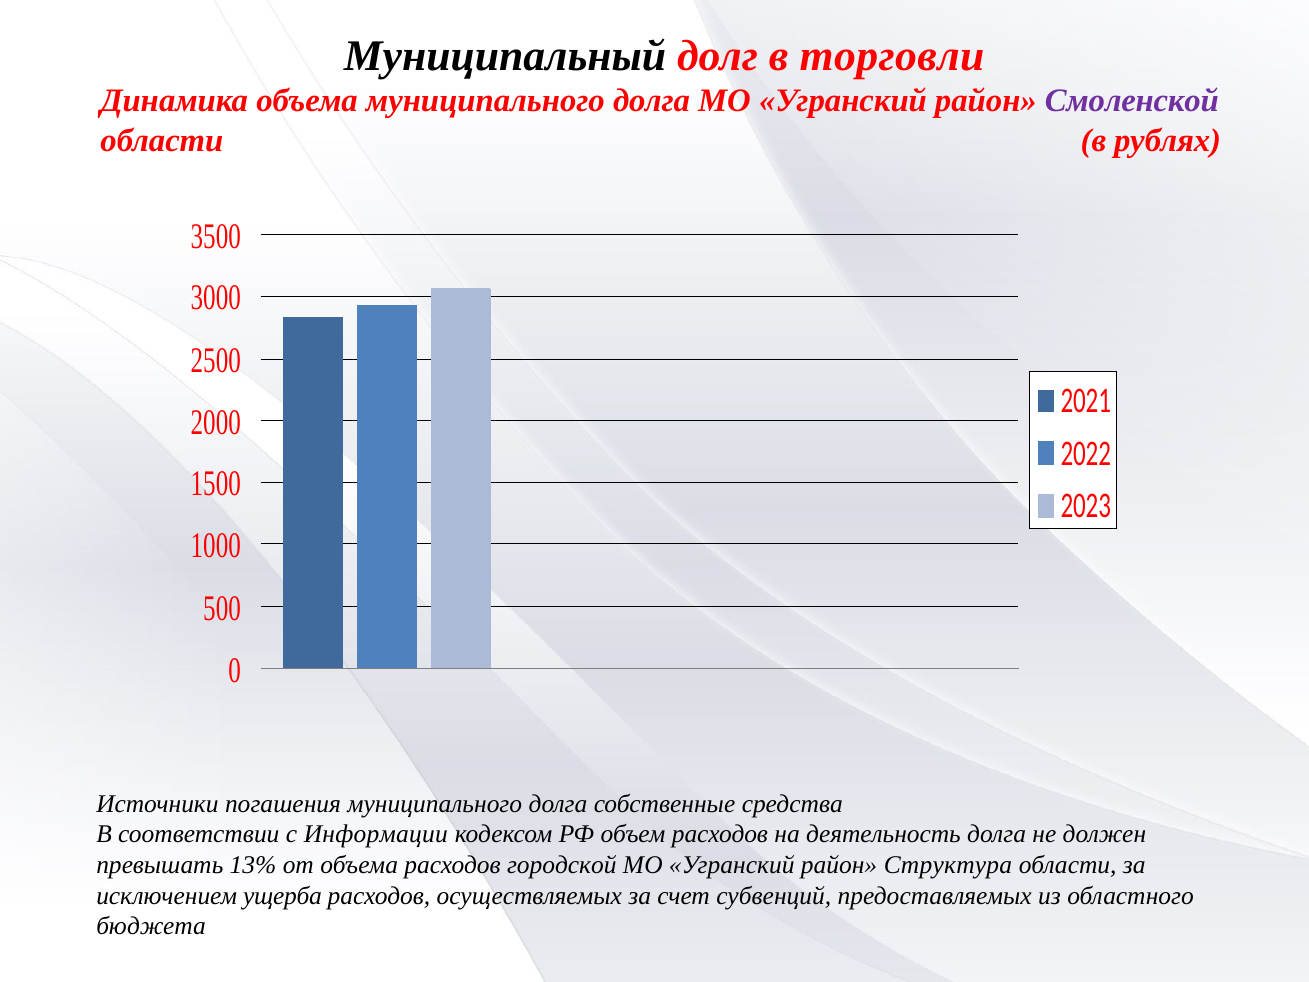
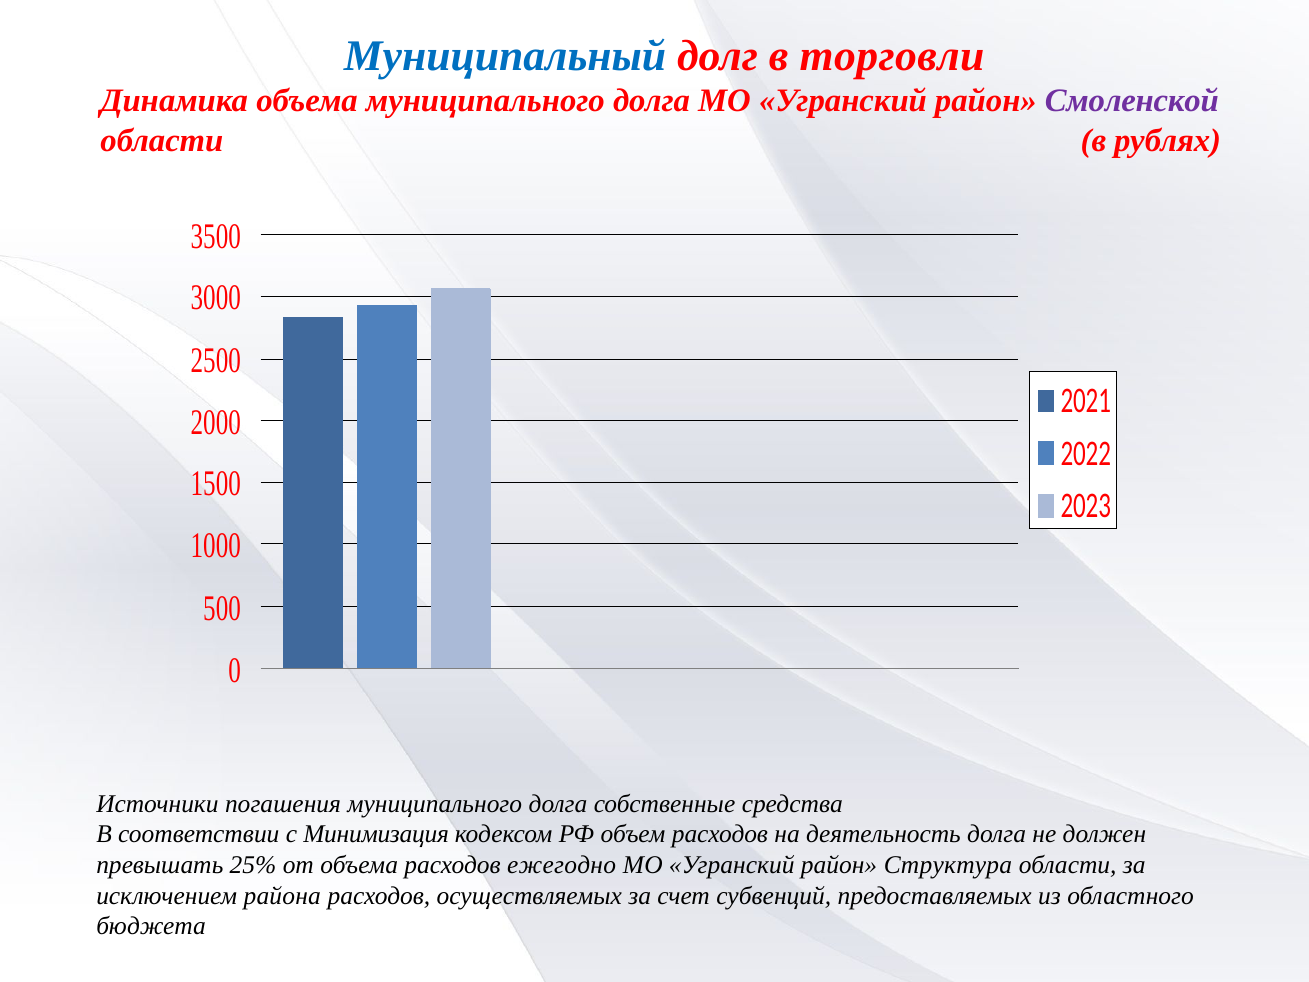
Муниципальный colour: black -> blue (505, 56)
Информации: Информации -> Минимизация (376, 834)
13%: 13% -> 25% (253, 865)
городской: городской -> ежегодно (562, 865)
ущерба: ущерба -> района (282, 895)
